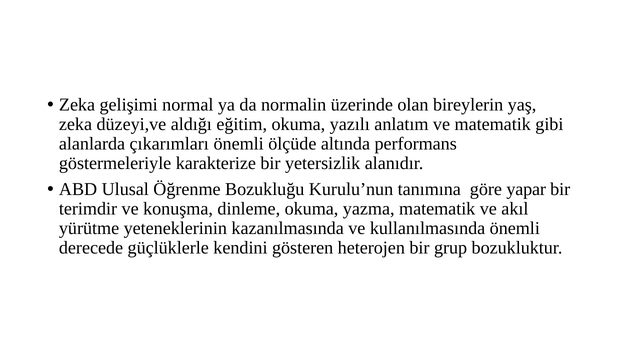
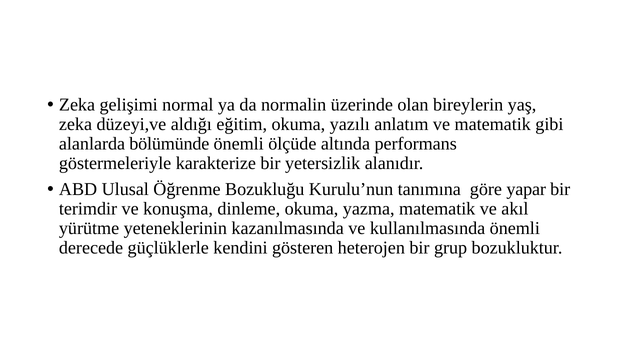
çıkarımları: çıkarımları -> bölümünde (169, 144)
